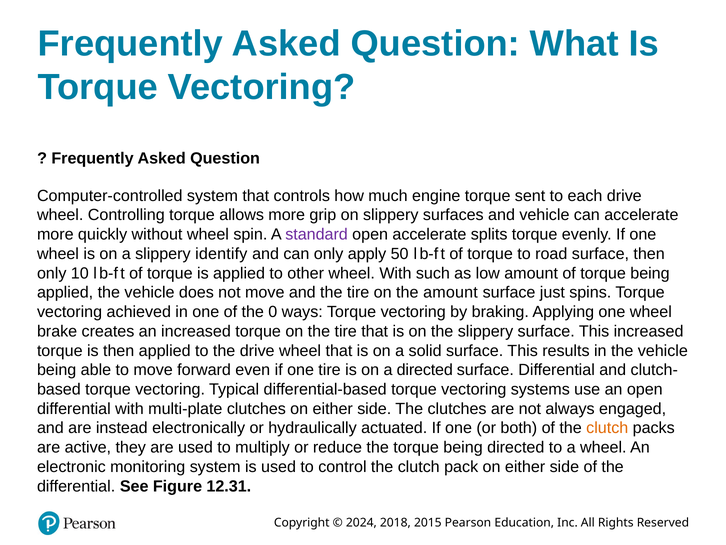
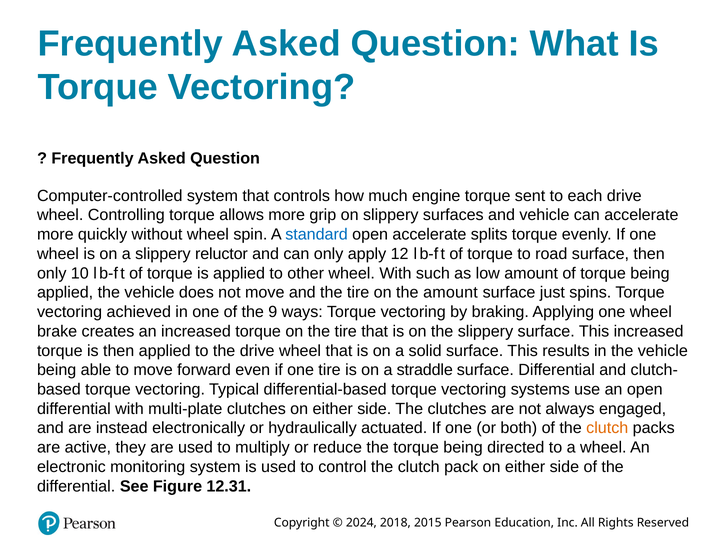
standard colour: purple -> blue (317, 234)
identify: identify -> reluctor (221, 254)
50: 50 -> 12 (400, 254)
0: 0 -> 9 (273, 312)
a directed: directed -> straddle (425, 370)
